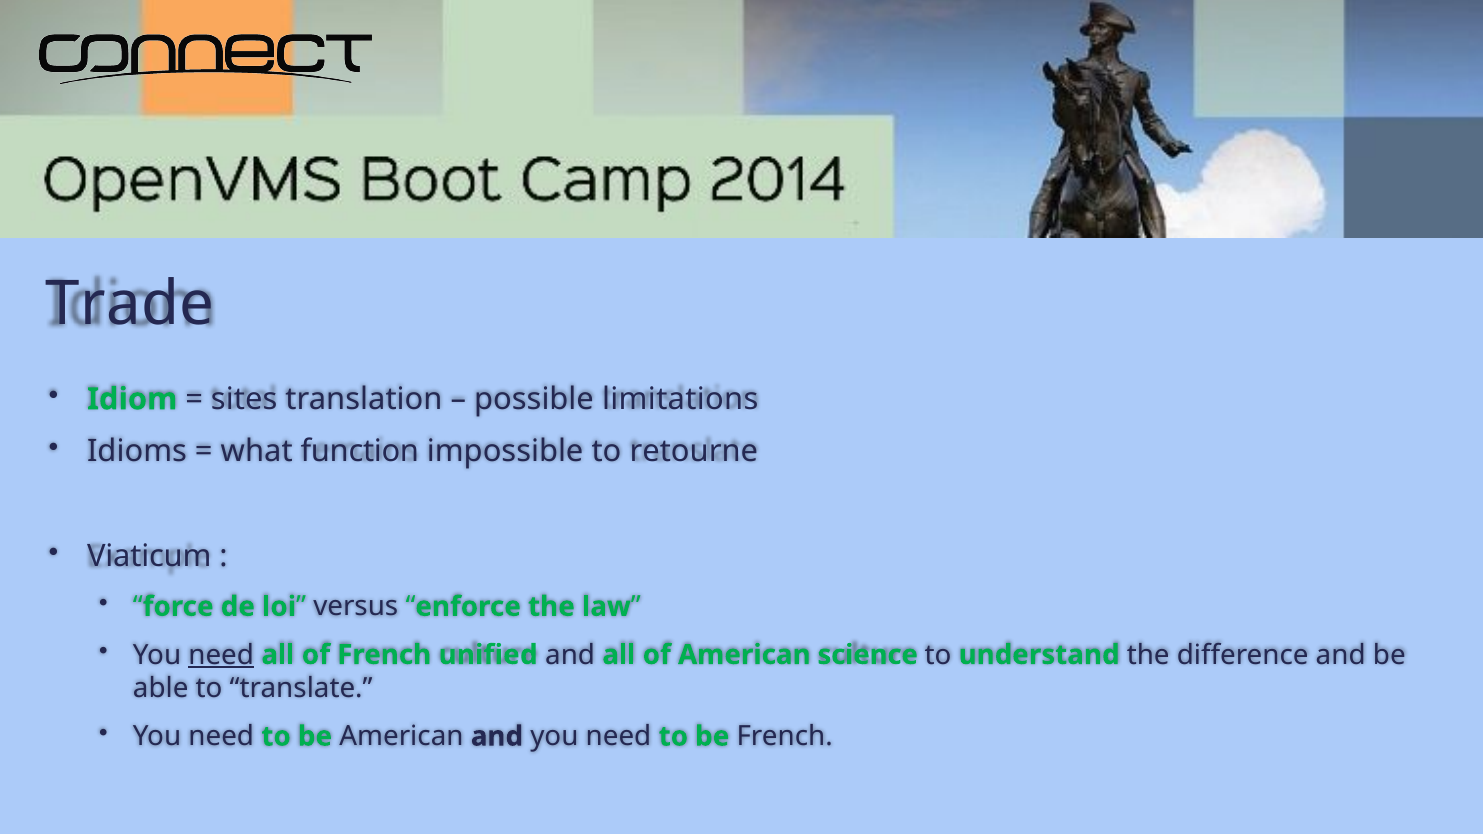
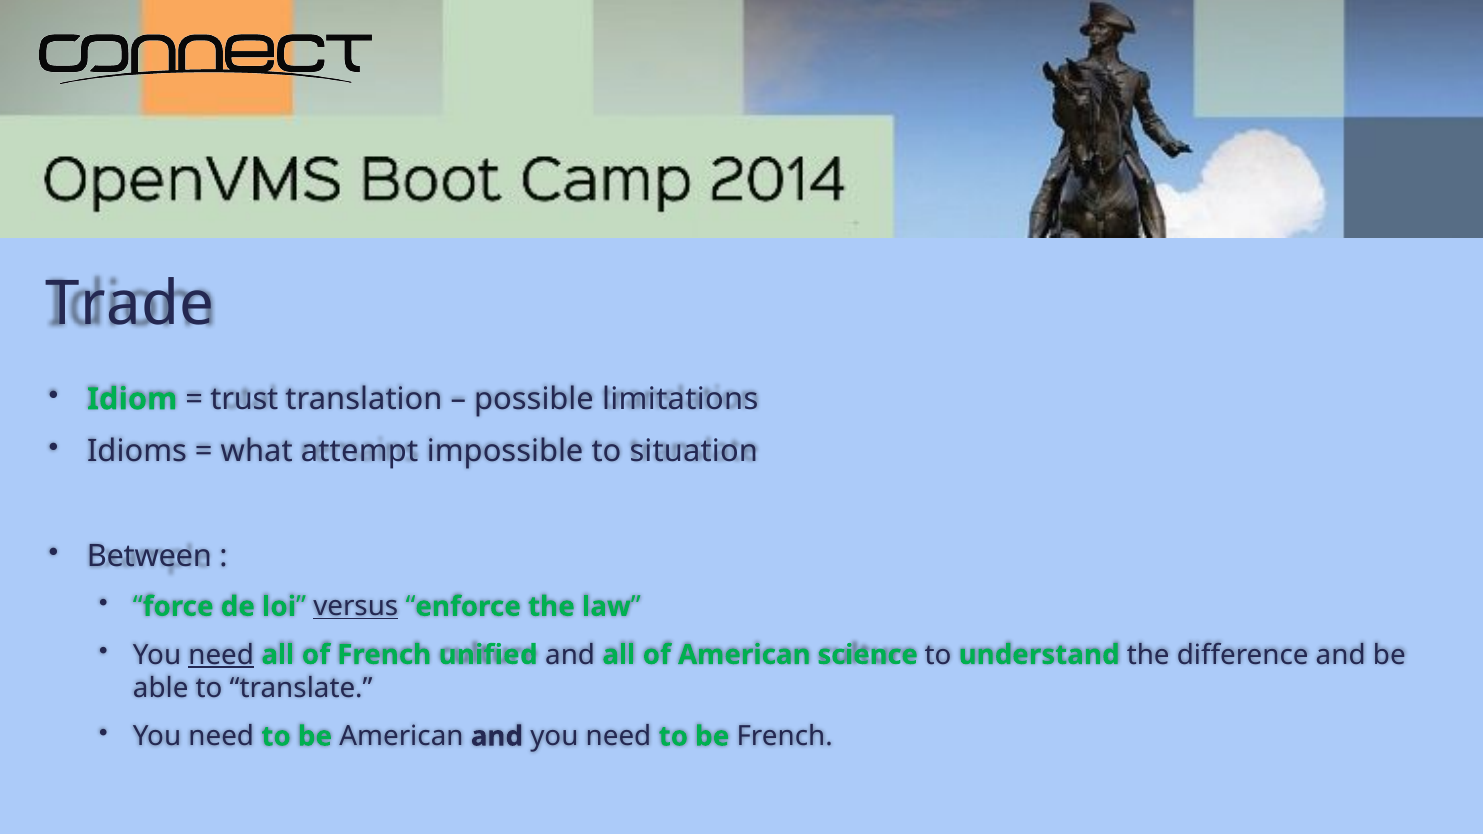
sites: sites -> trust (244, 399)
function: function -> attempt (360, 452)
retourne: retourne -> situation (694, 452)
Viaticum: Viaticum -> Between (149, 557)
versus underline: none -> present (356, 607)
